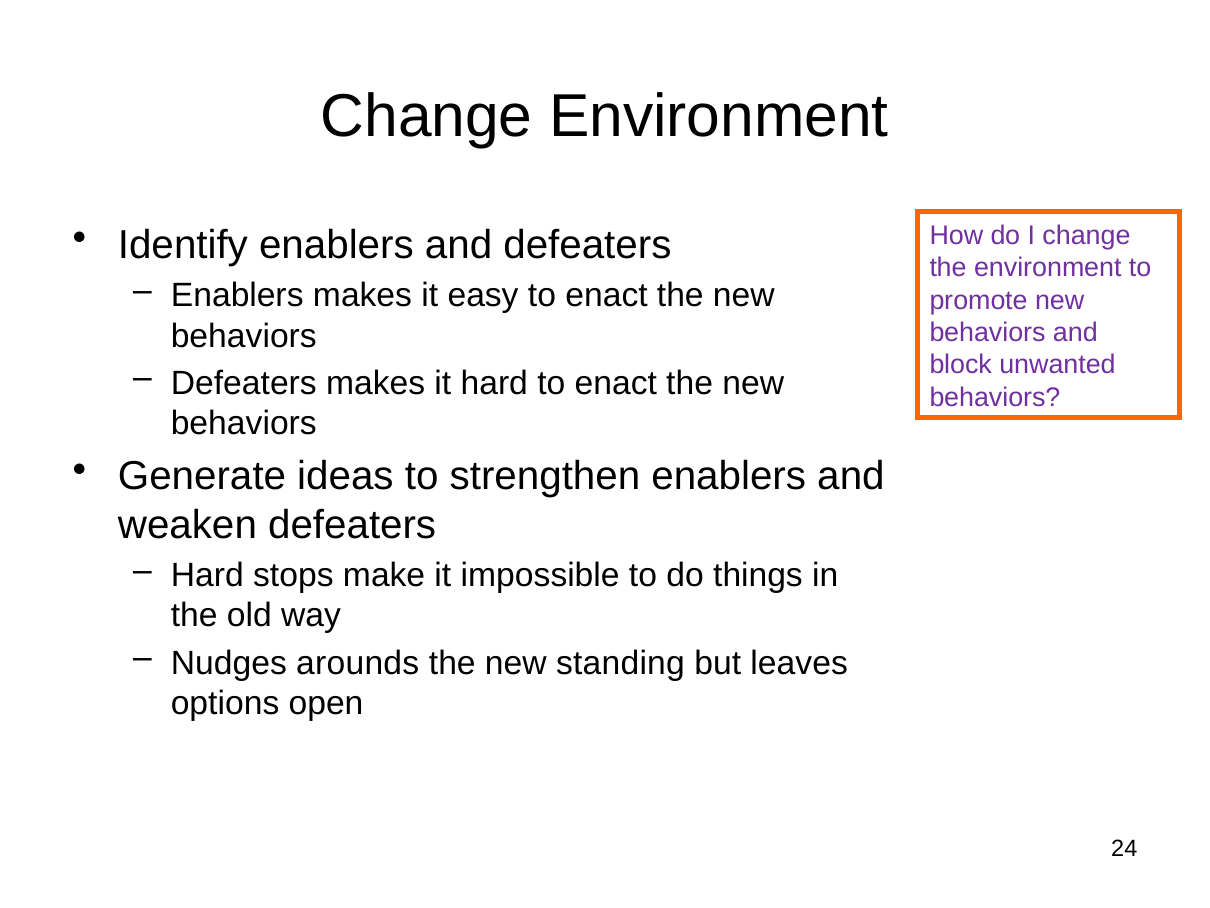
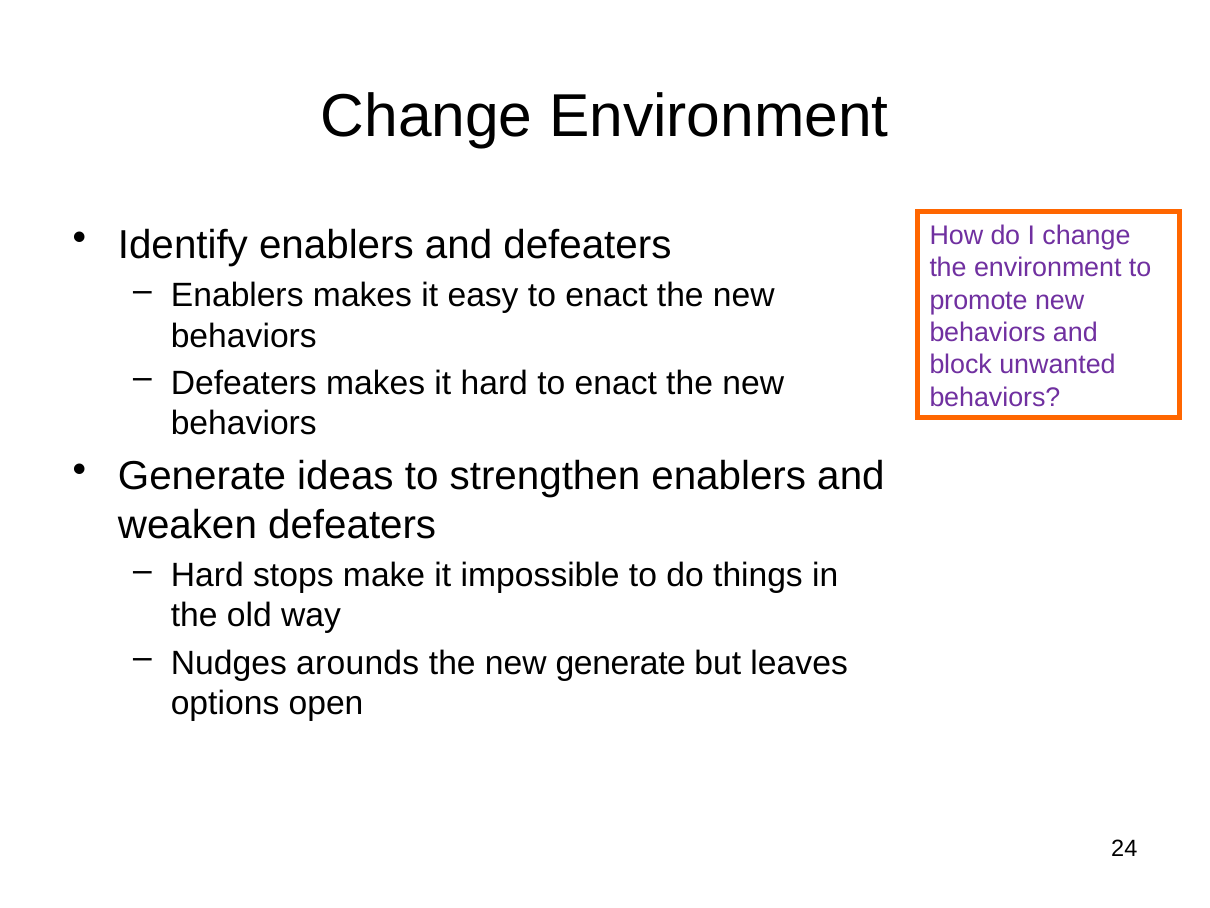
new standing: standing -> generate (621, 663)
